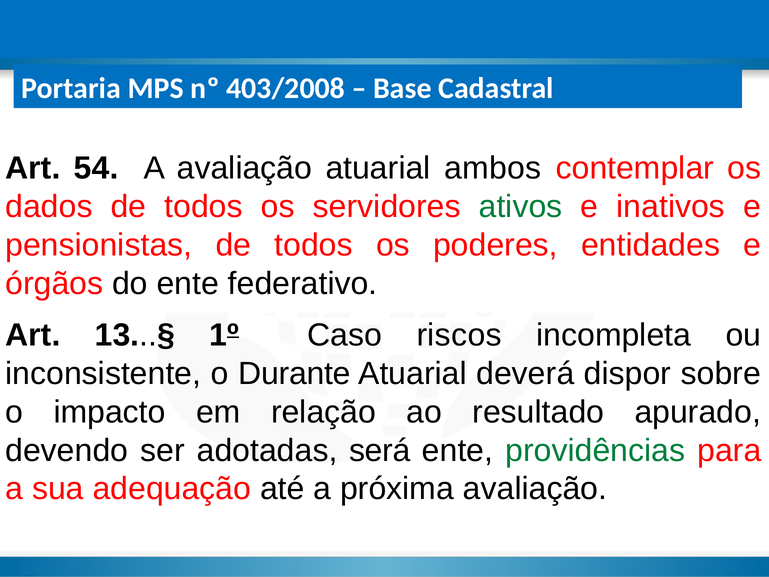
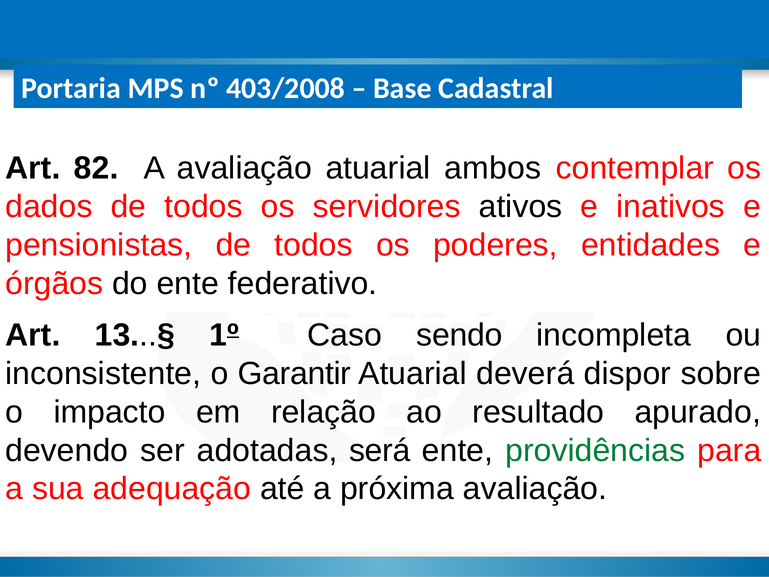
54: 54 -> 82 (96, 168)
ativos colour: green -> black (521, 207)
riscos: riscos -> sendo (459, 335)
Durante: Durante -> Garantir (294, 373)
